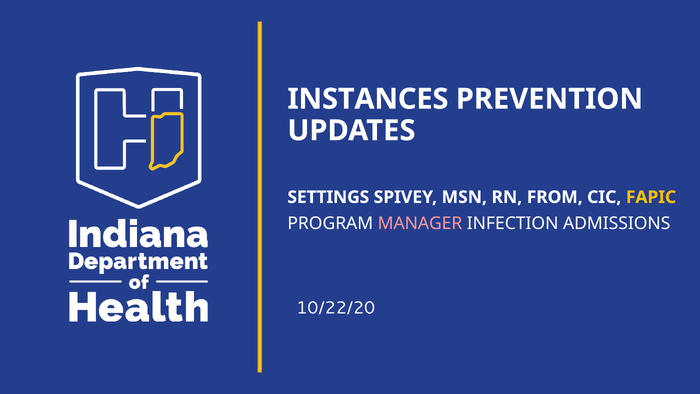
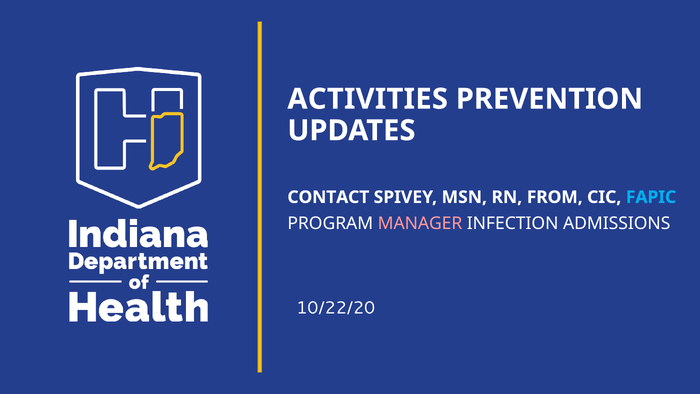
INSTANCES: INSTANCES -> ACTIVITIES (368, 99)
SETTINGS: SETTINGS -> CONTACT (328, 197)
FAPIC colour: yellow -> light blue (651, 197)
